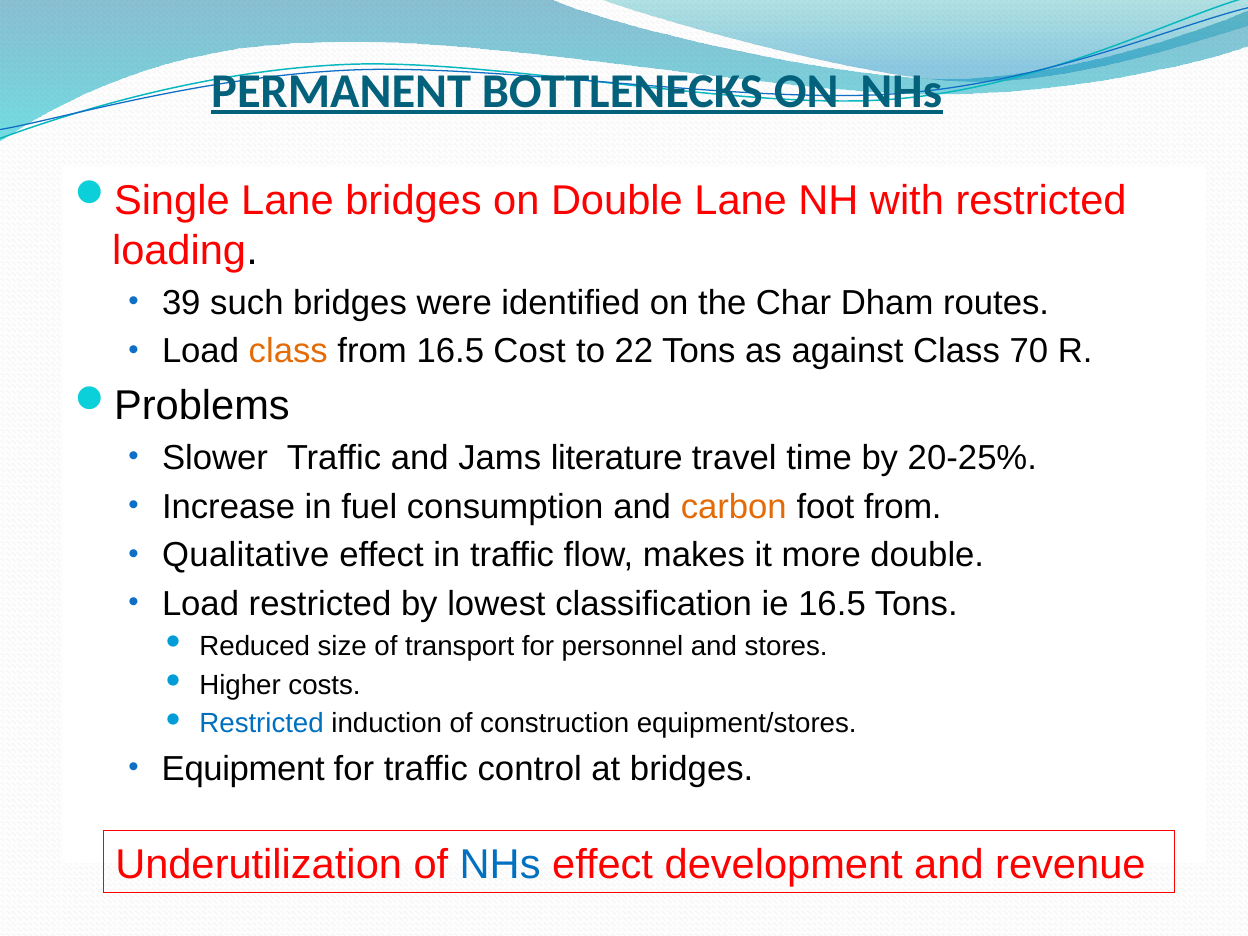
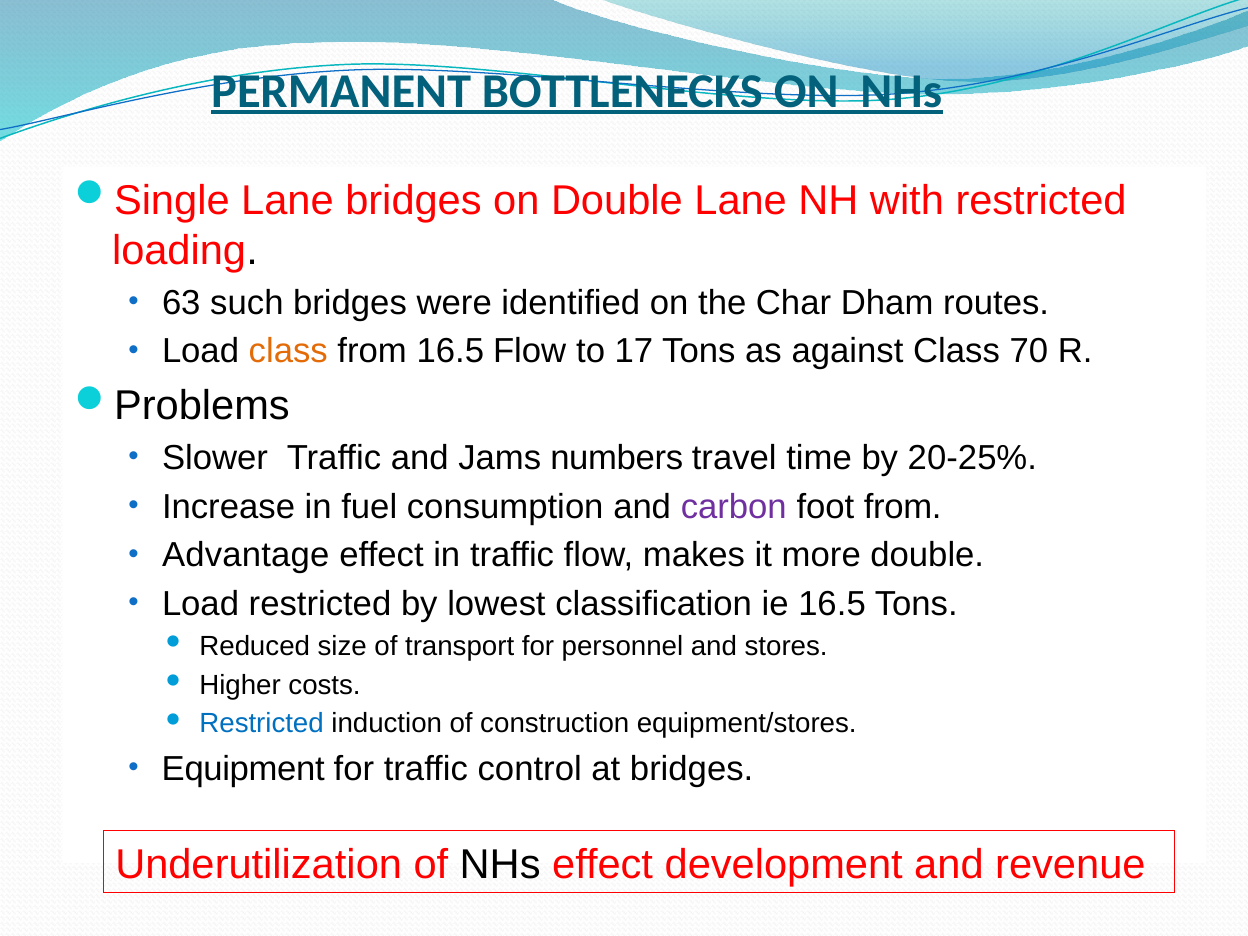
39: 39 -> 63 (181, 303)
16.5 Cost: Cost -> Flow (530, 351)
22: 22 -> 17 (634, 351)
literature: literature -> numbers (617, 458)
carbon colour: orange -> purple (734, 507)
Qualitative: Qualitative -> Advantage (246, 555)
NHs colour: blue -> black (500, 864)
